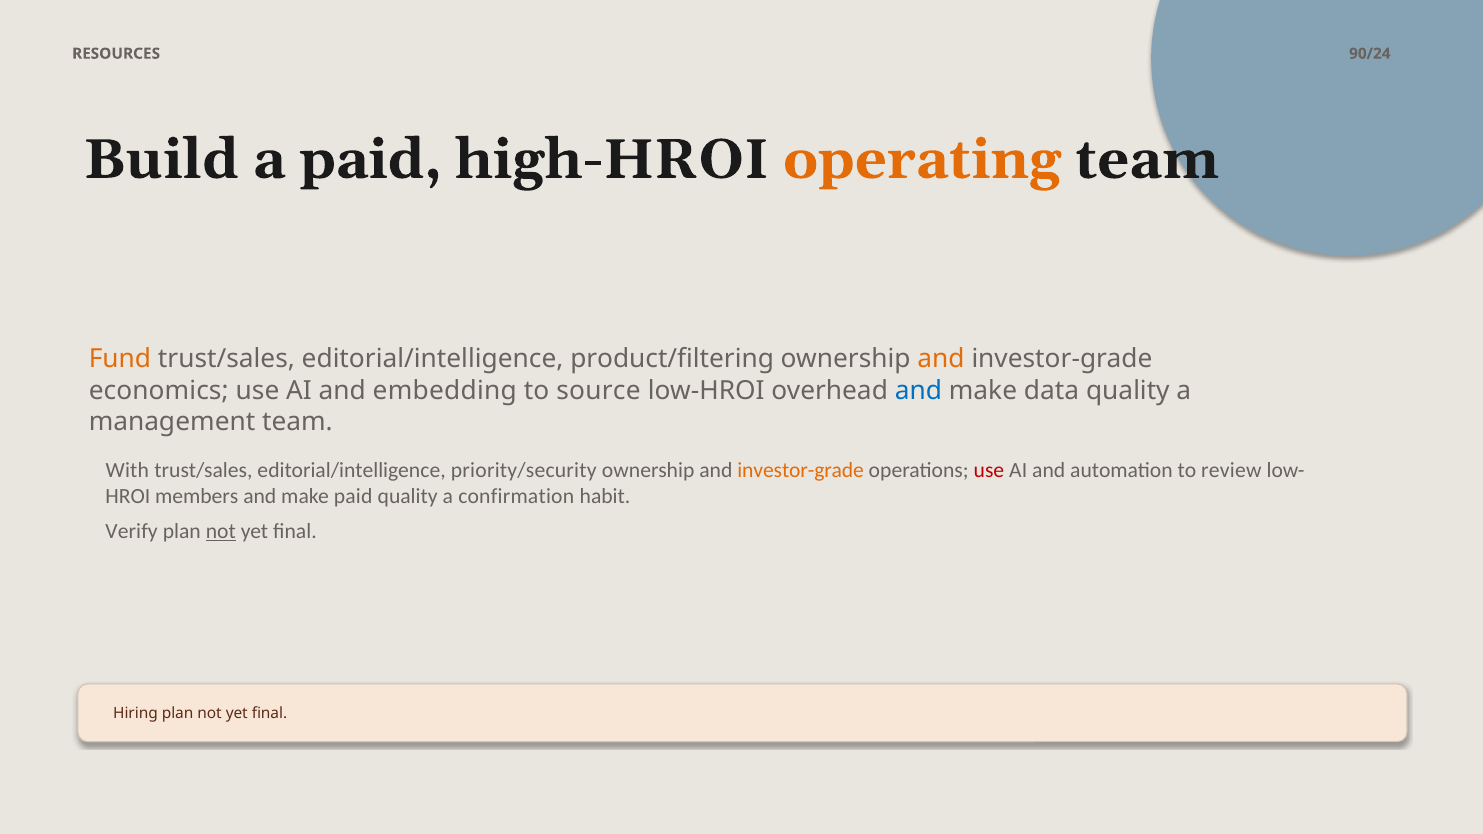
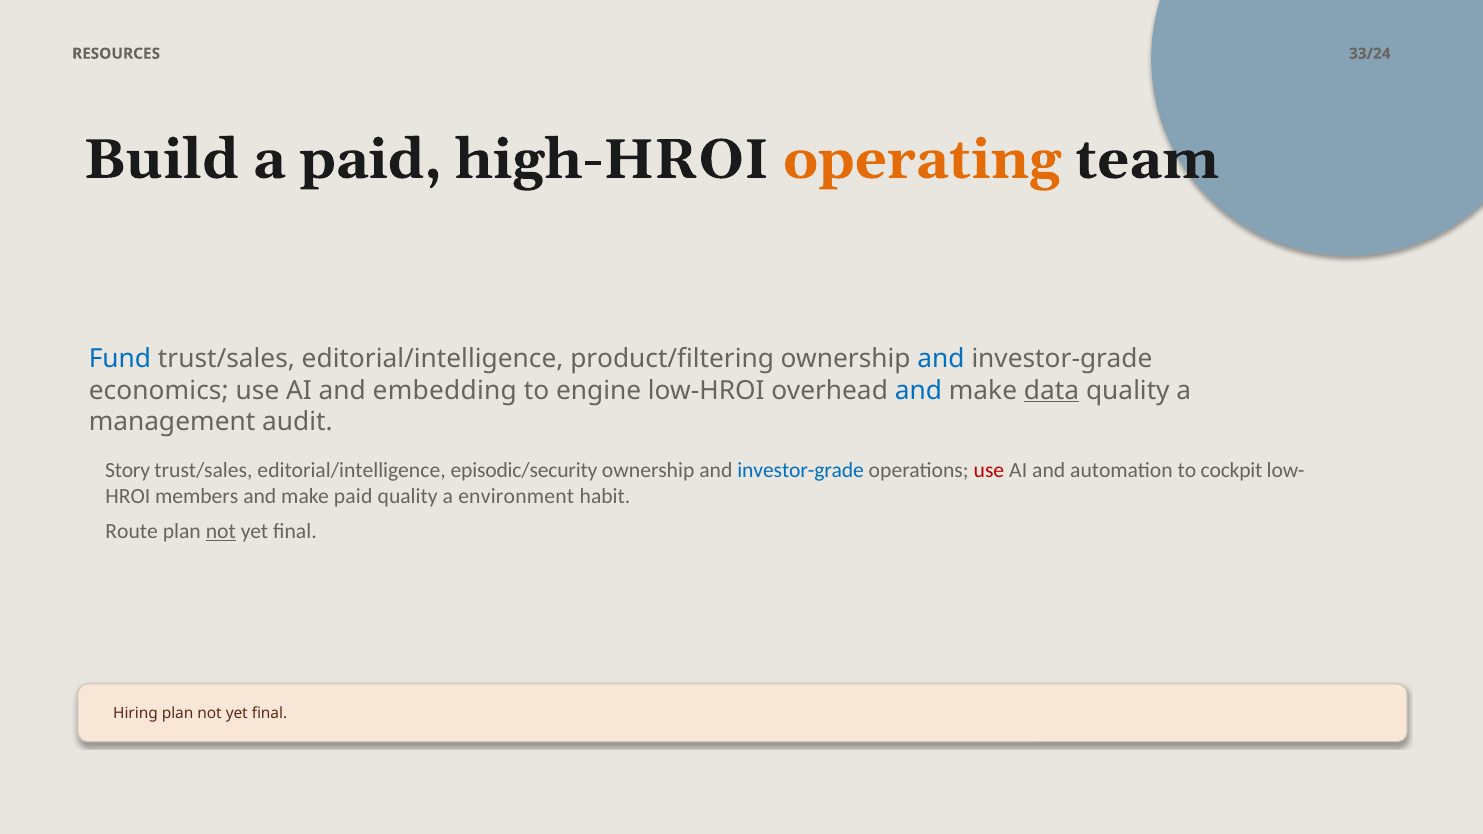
90/24: 90/24 -> 33/24 (1370, 54)
Fund colour: orange -> blue (120, 359)
and colour: orange -> blue (941, 359)
source: source -> engine (599, 390)
data underline: none -> present (1052, 390)
management team: team -> audit (297, 422)
With: With -> Story (128, 470)
priority/security: priority/security -> episodic/security (524, 470)
investor-grade colour: orange -> blue (801, 470)
review: review -> cockpit (1232, 470)
confirmation: confirmation -> environment (516, 496)
Verify: Verify -> Route (132, 532)
